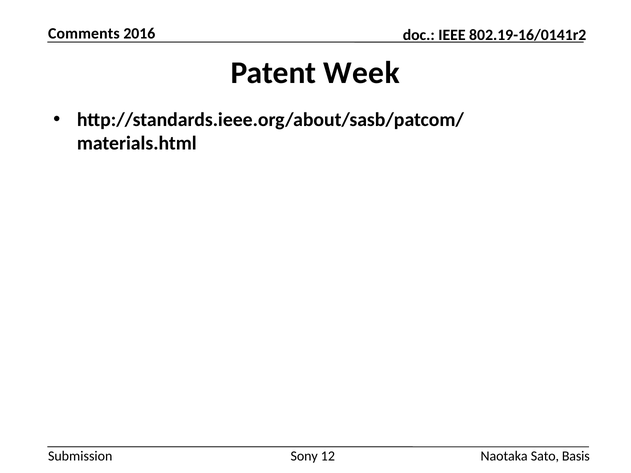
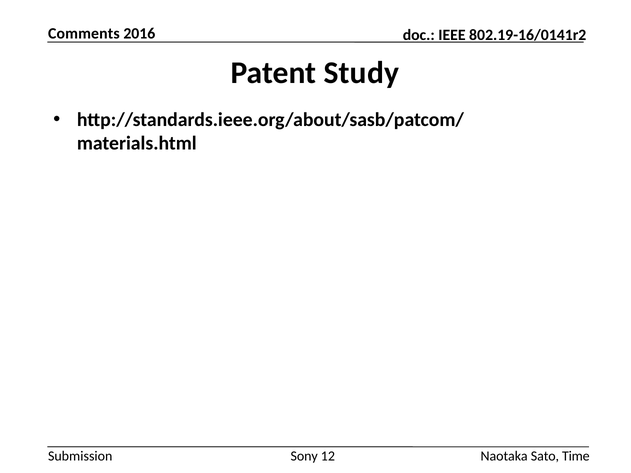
Week: Week -> Study (361, 73)
Basis: Basis -> Time (576, 456)
